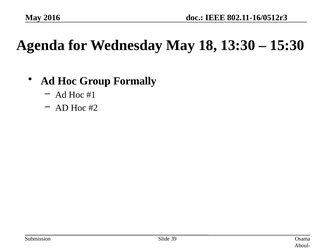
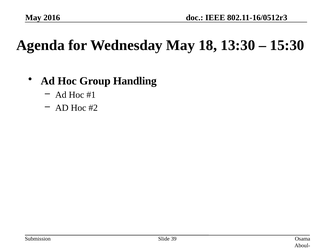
Formally: Formally -> Handling (135, 81)
